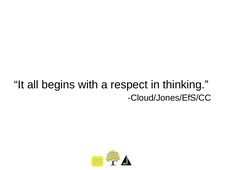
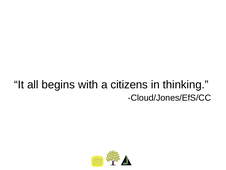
respect: respect -> citizens (129, 84)
